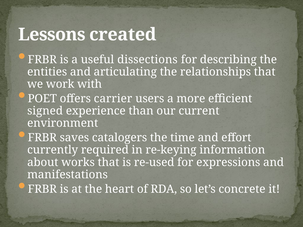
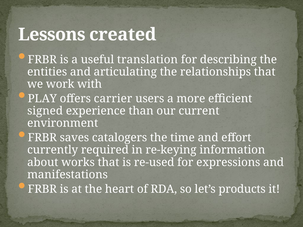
dissections: dissections -> translation (147, 60)
POET: POET -> PLAY (42, 99)
concrete: concrete -> products (242, 189)
